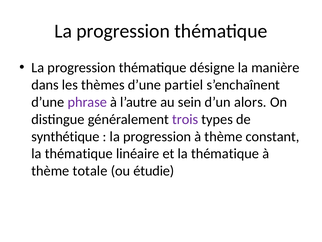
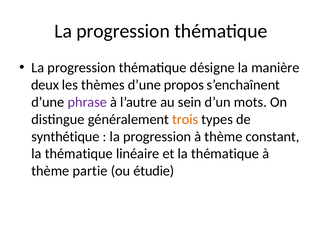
dans: dans -> deux (45, 85)
partiel: partiel -> propos (184, 85)
alors: alors -> mots (250, 102)
trois colour: purple -> orange (185, 119)
totale: totale -> partie (90, 171)
